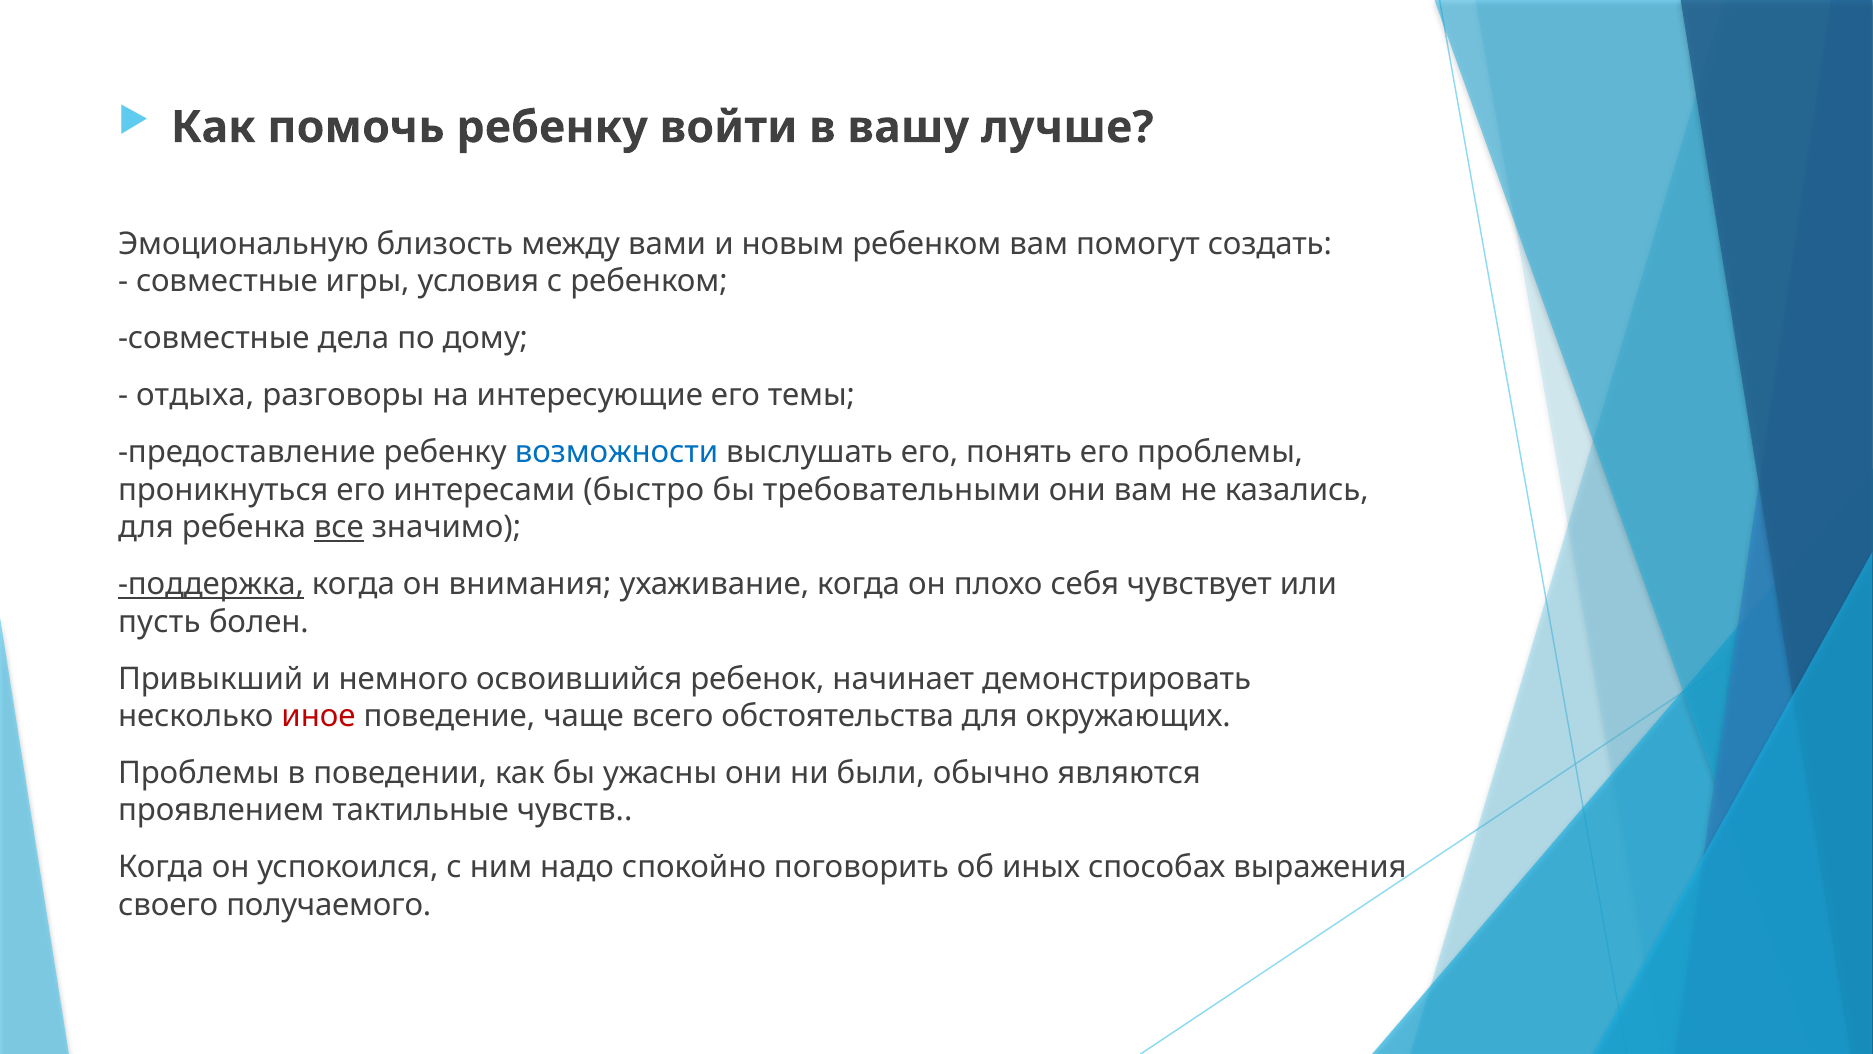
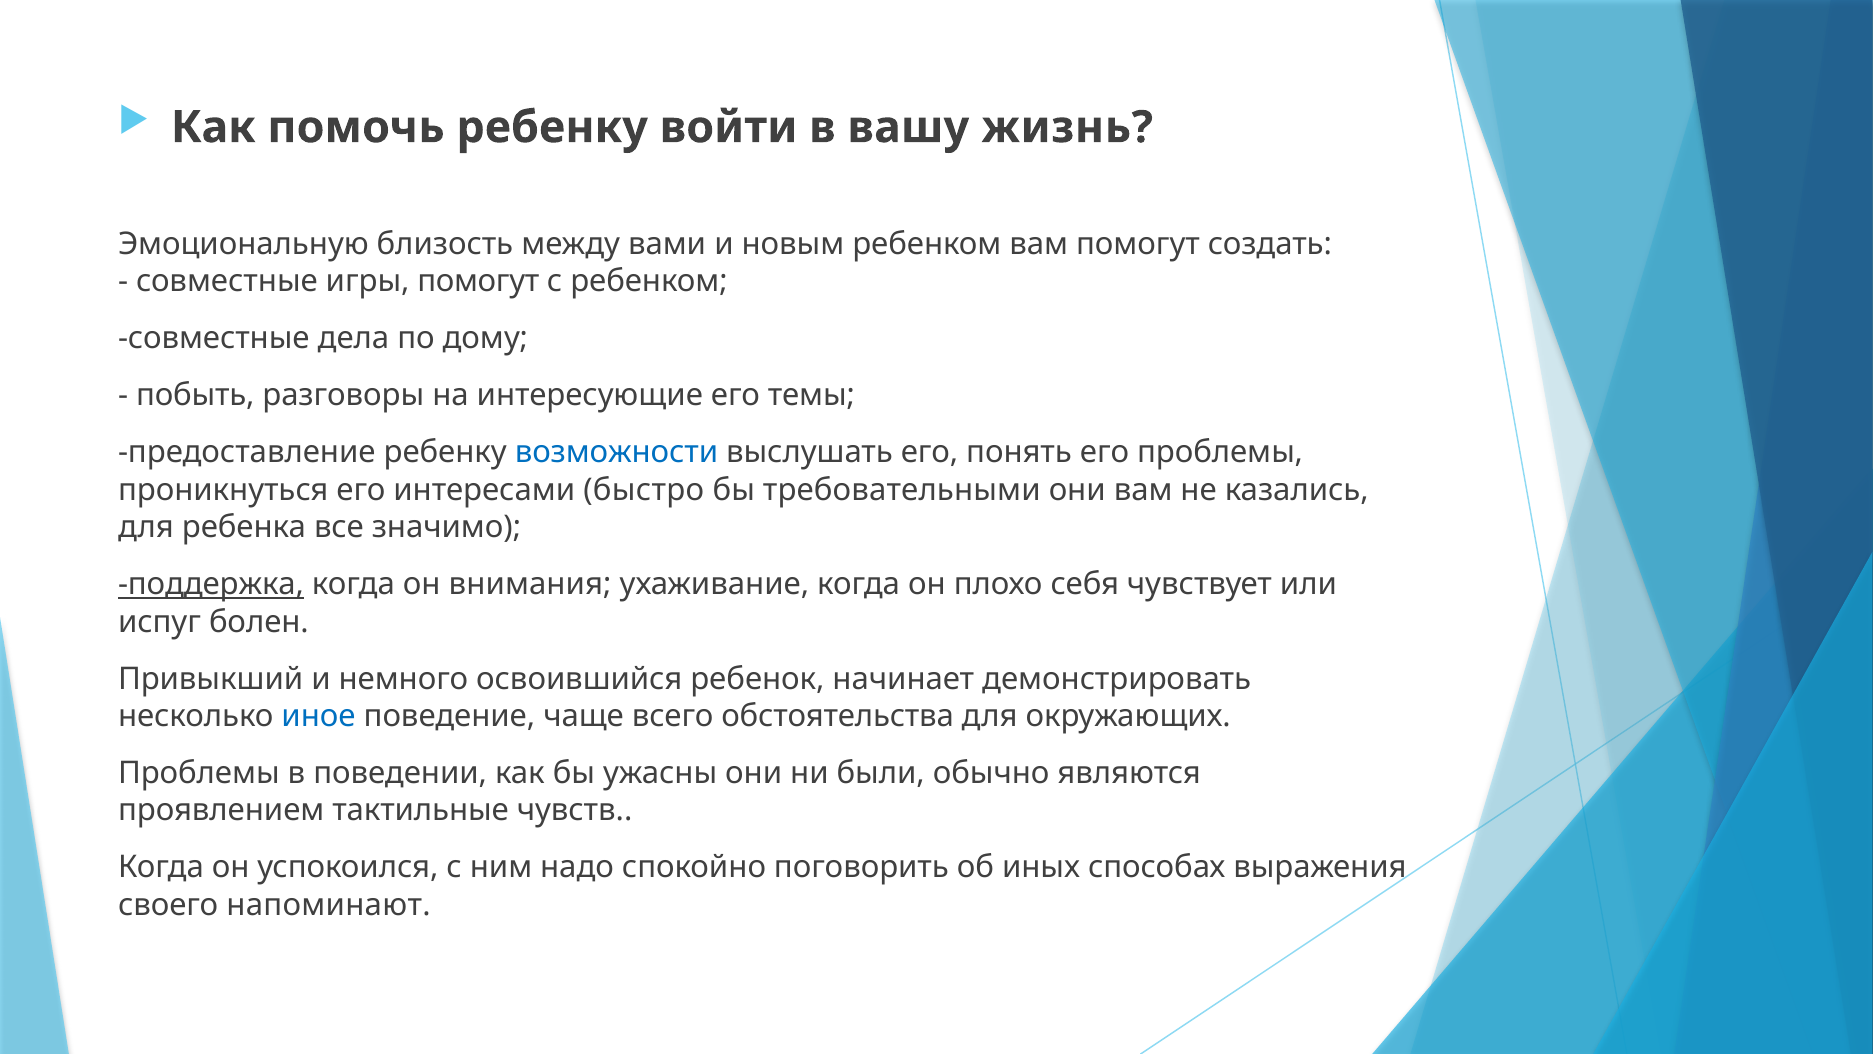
лучше: лучше -> жизнь (1067, 127)
игры условия: условия -> помогут (478, 281)
отдыха: отдыха -> побыть (195, 395)
все underline: present -> none (339, 527)
пусть: пусть -> испуг (160, 622)
иное colour: red -> blue (319, 716)
получаемого: получаемого -> напоминают (328, 905)
